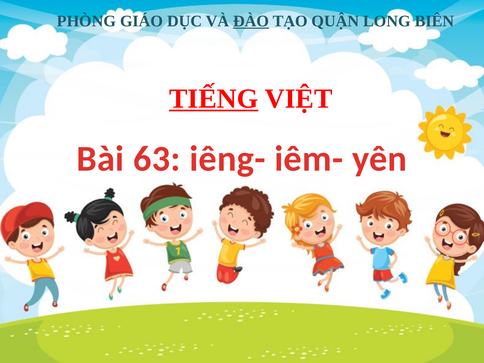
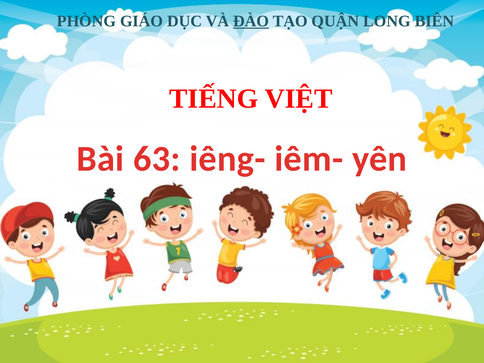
TIẾNG underline: present -> none (214, 99)
